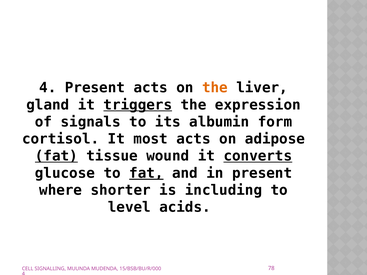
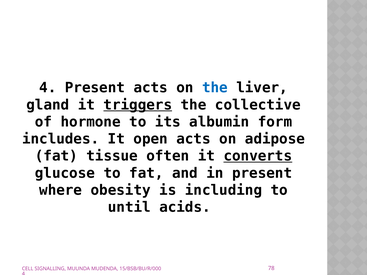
the colour: orange -> blue (215, 88)
expression: expression -> collective (258, 105)
signals: signals -> hormone (91, 122)
cortisol: cortisol -> includes (61, 139)
most: most -> open (151, 139)
fat underline: present -> none (56, 156)
wound: wound -> often (168, 156)
fat underline: present -> none (146, 173)
shorter: shorter -> obesity (121, 190)
level: level -> until (129, 207)
